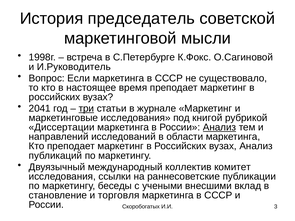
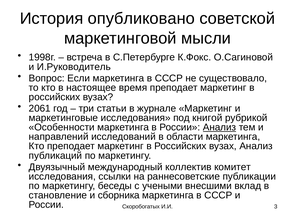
председатель: председатель -> опубликовано (141, 19)
2041: 2041 -> 2061 (40, 109)
три underline: present -> none (86, 109)
Диссертации: Диссертации -> Особенности (62, 127)
торговля: торговля -> сборника (119, 195)
